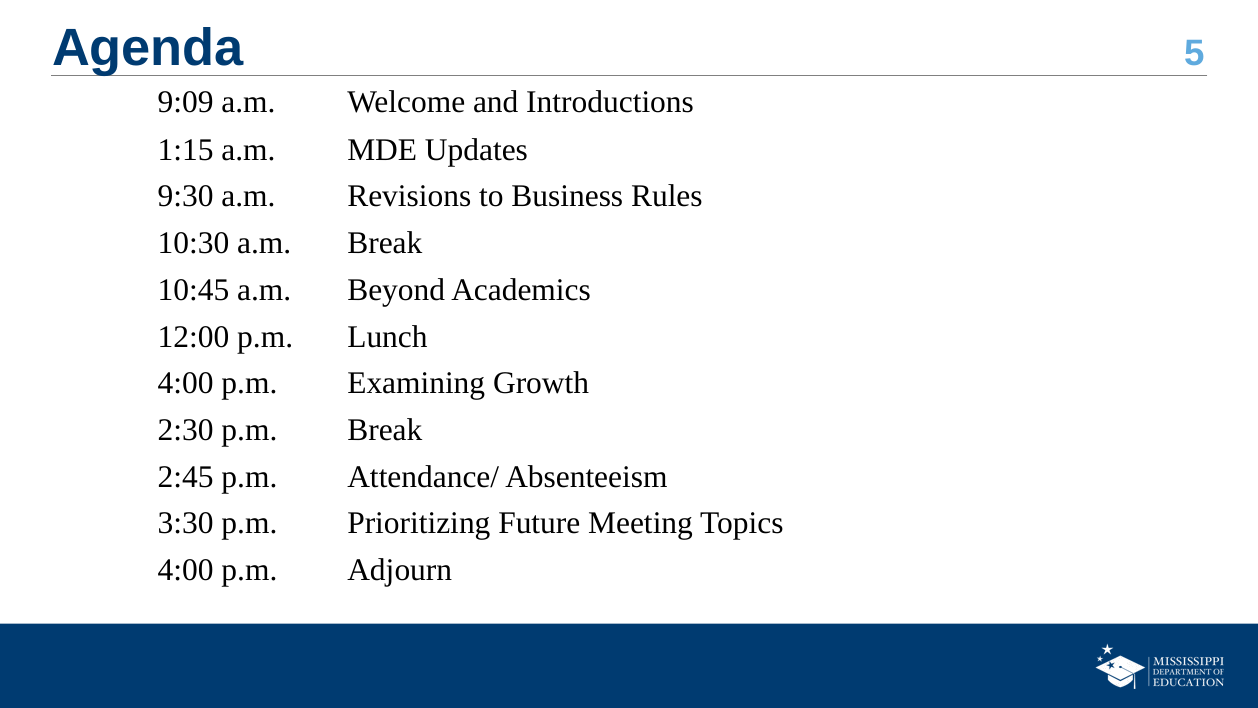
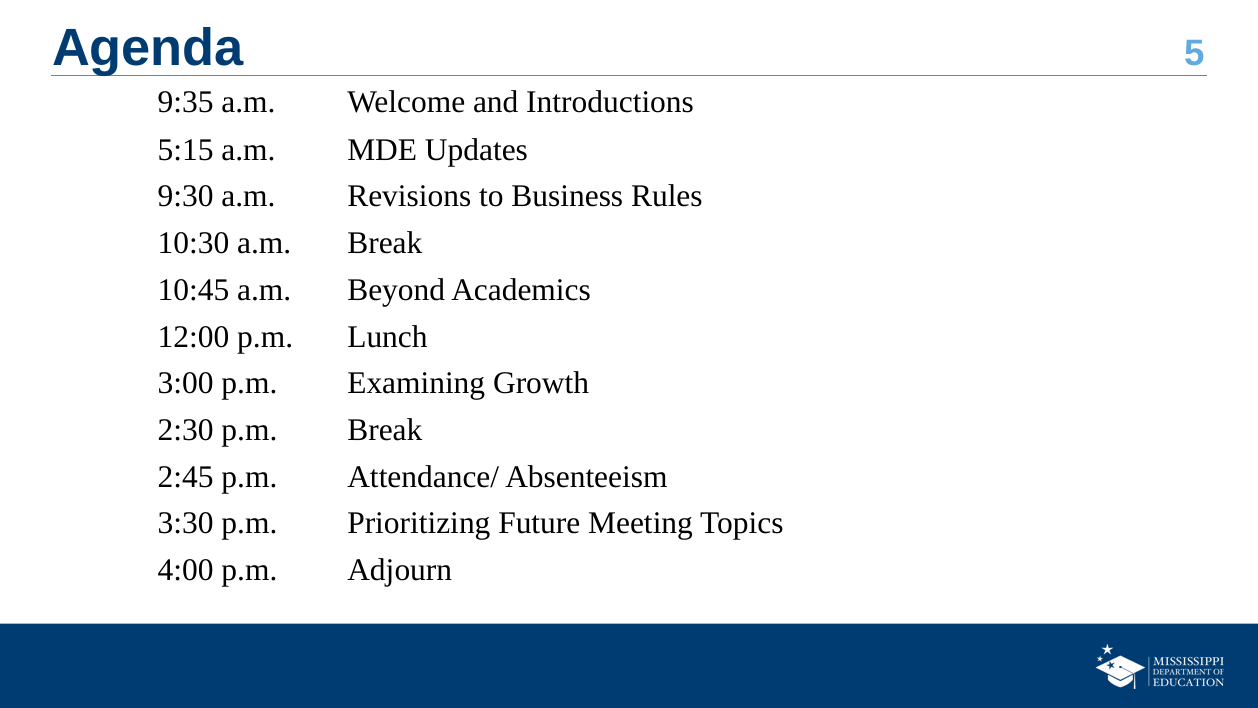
9:09: 9:09 -> 9:35 (186, 102)
1:15: 1:15 -> 5:15 (186, 150)
4:00: 4:00 -> 3:00 (186, 383)
